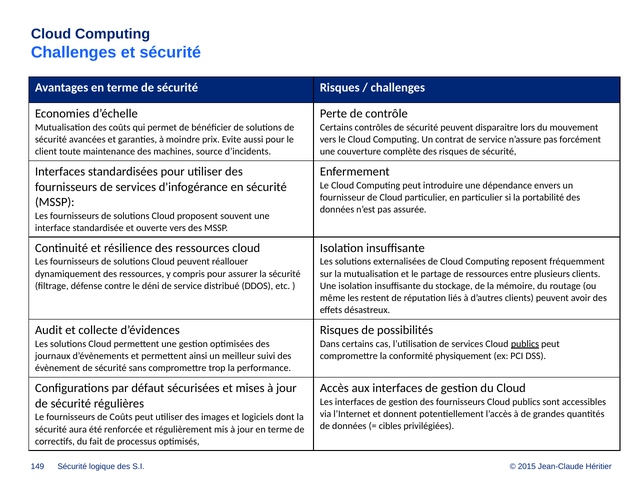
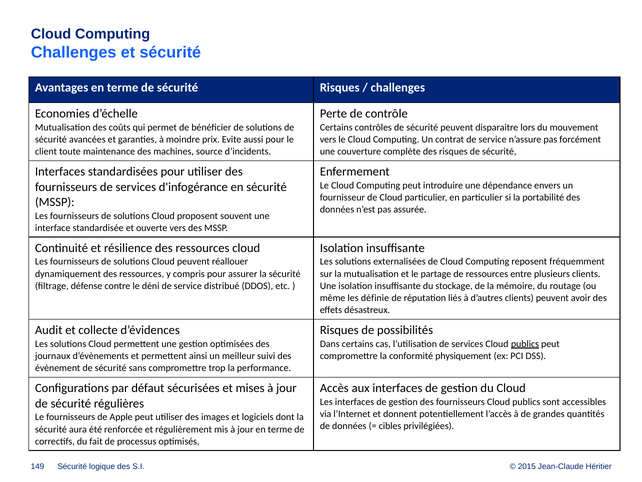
restent: restent -> définie (375, 298)
de Coûts: Coûts -> Apple (121, 417)
